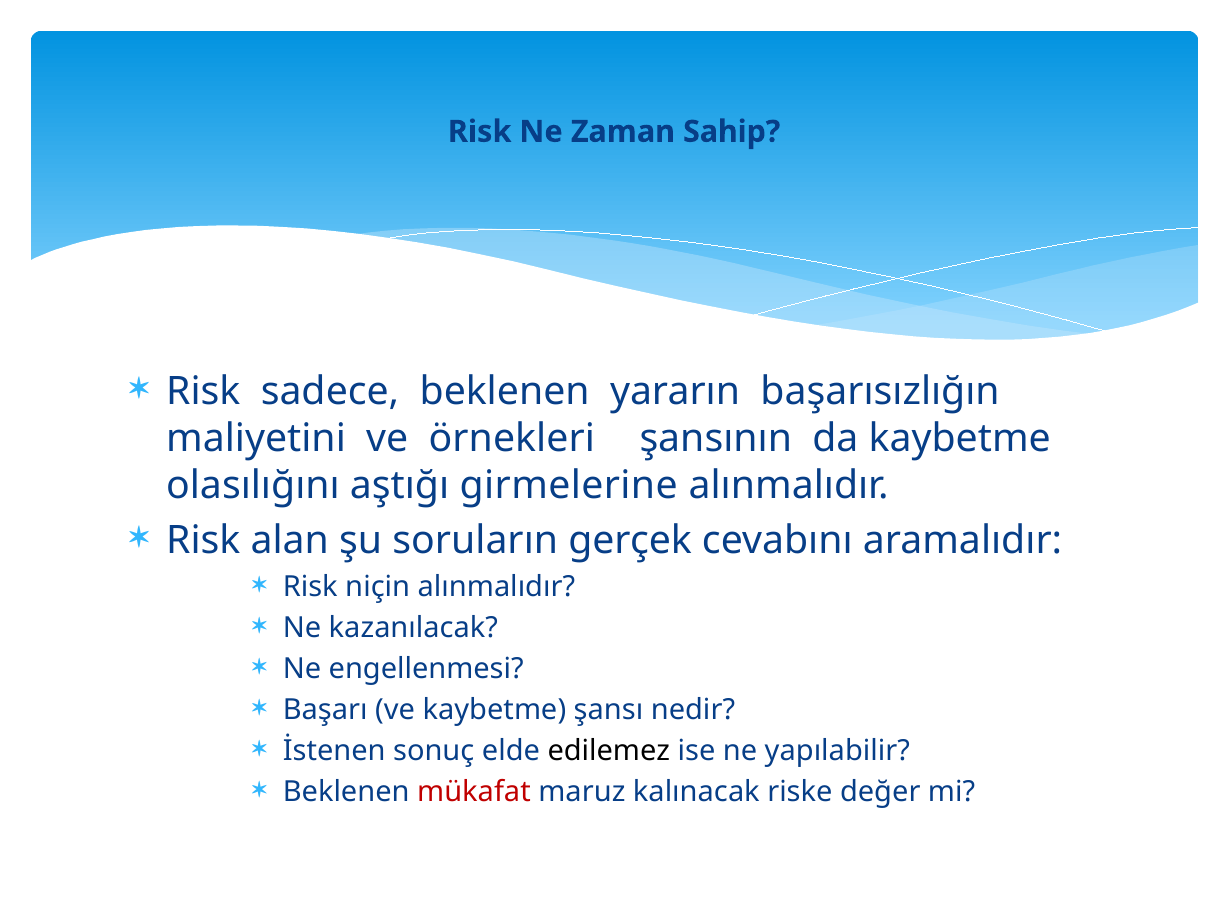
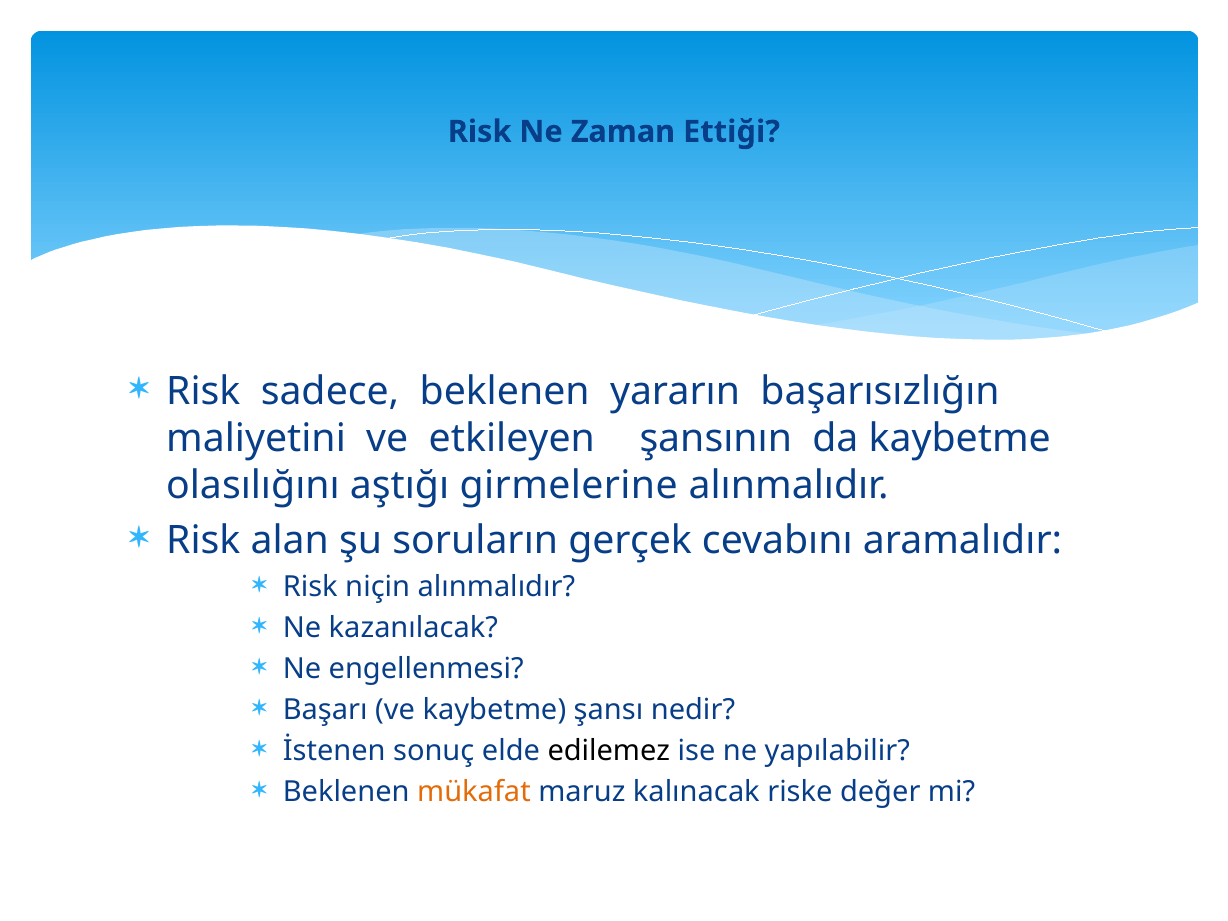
Sahip: Sahip -> Ettiği (732, 132)
örnekleri: örnekleri -> etkileyen (512, 439)
mükafat colour: red -> orange (474, 792)
